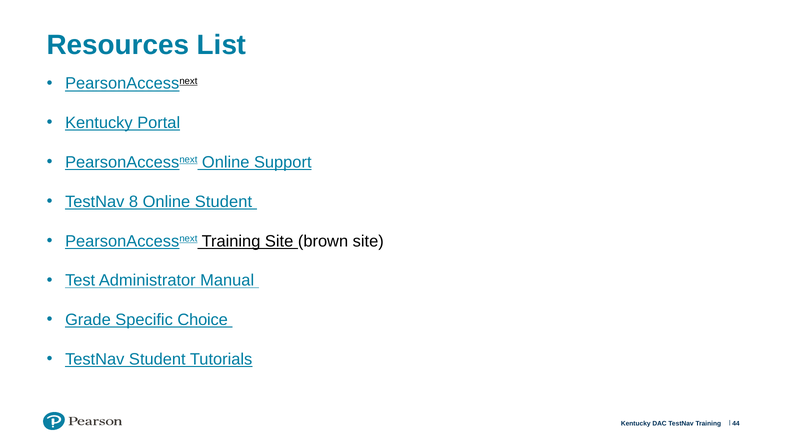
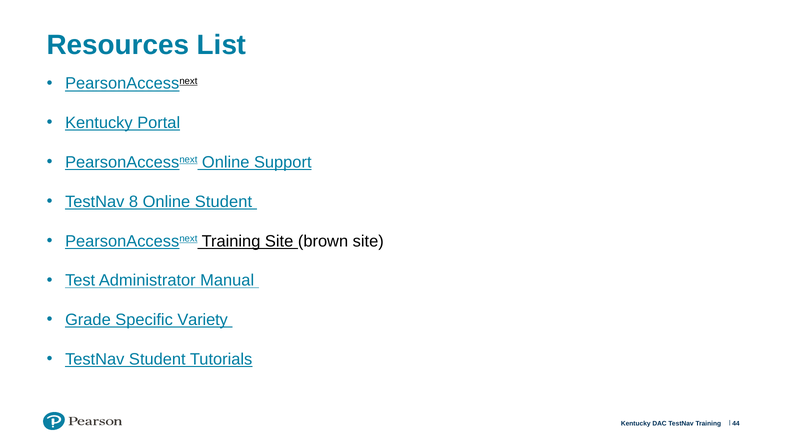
Choice: Choice -> Variety (203, 320)
